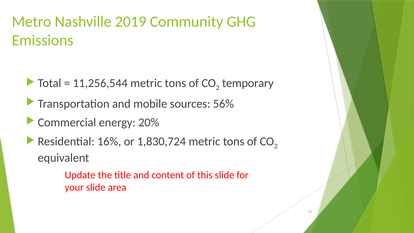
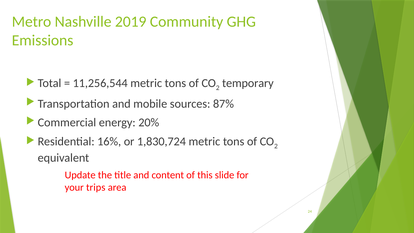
56%: 56% -> 87% (223, 104)
your slide: slide -> trips (96, 187)
